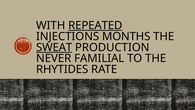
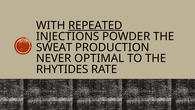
MONTHS: MONTHS -> POWDER (126, 36)
SWEAT underline: present -> none (54, 47)
FAMILIAL: FAMILIAL -> OPTIMAL (99, 58)
